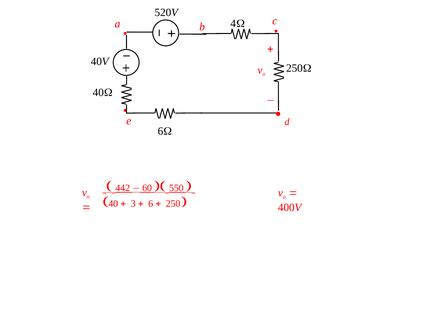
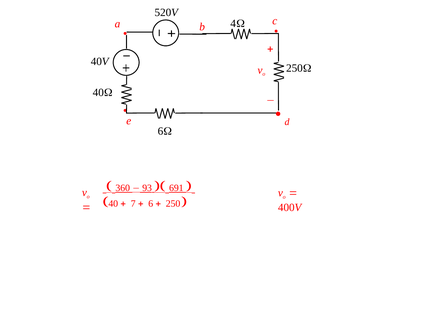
442: 442 -> 360 (123, 188)
60: 60 -> 93 (147, 188)
550: 550 -> 691 (176, 188)
3: 3 -> 7 (133, 204)
